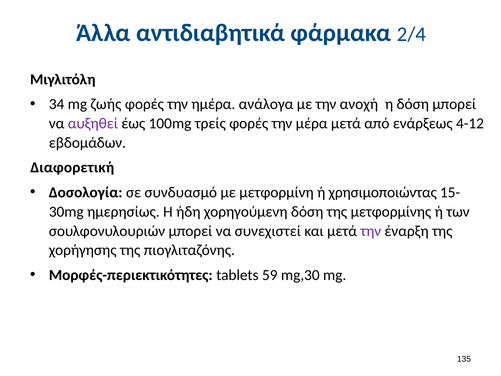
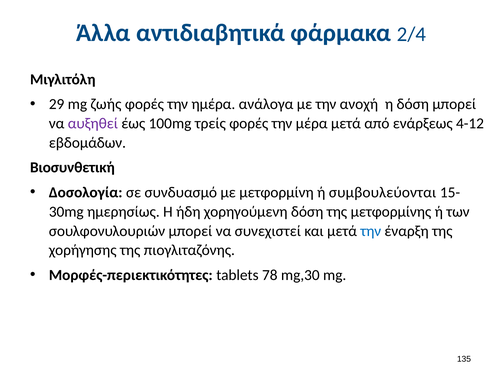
34: 34 -> 29 (57, 104)
Διαφορετική: Διαφορετική -> Βιοσυνθετική (72, 167)
χρησιμοποιώντας: χρησιμοποιώντας -> συμβουλεύονται (383, 192)
την colour: purple -> blue (371, 231)
59: 59 -> 78 (270, 275)
